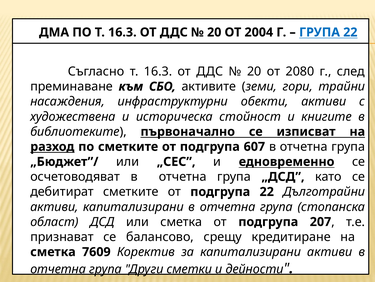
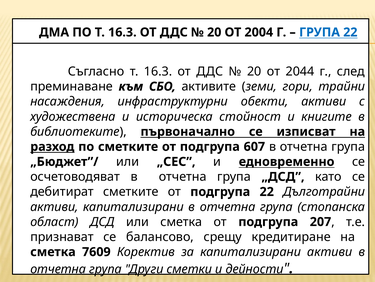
2080: 2080 -> 2044 (300, 71)
